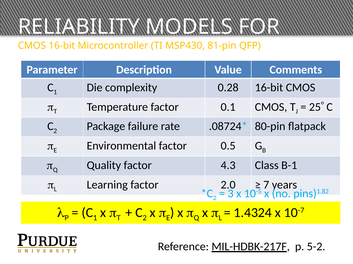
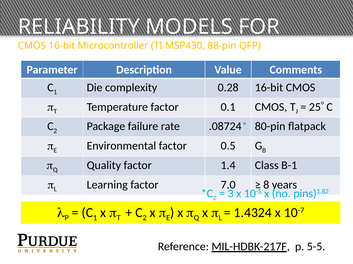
81-pin: 81-pin -> 88-pin (222, 46)
4.3: 4.3 -> 1.4 (228, 166)
2.0: 2.0 -> 7.0 (228, 185)
7: 7 -> 8 (266, 185)
5-2: 5-2 -> 5-5 (316, 247)
